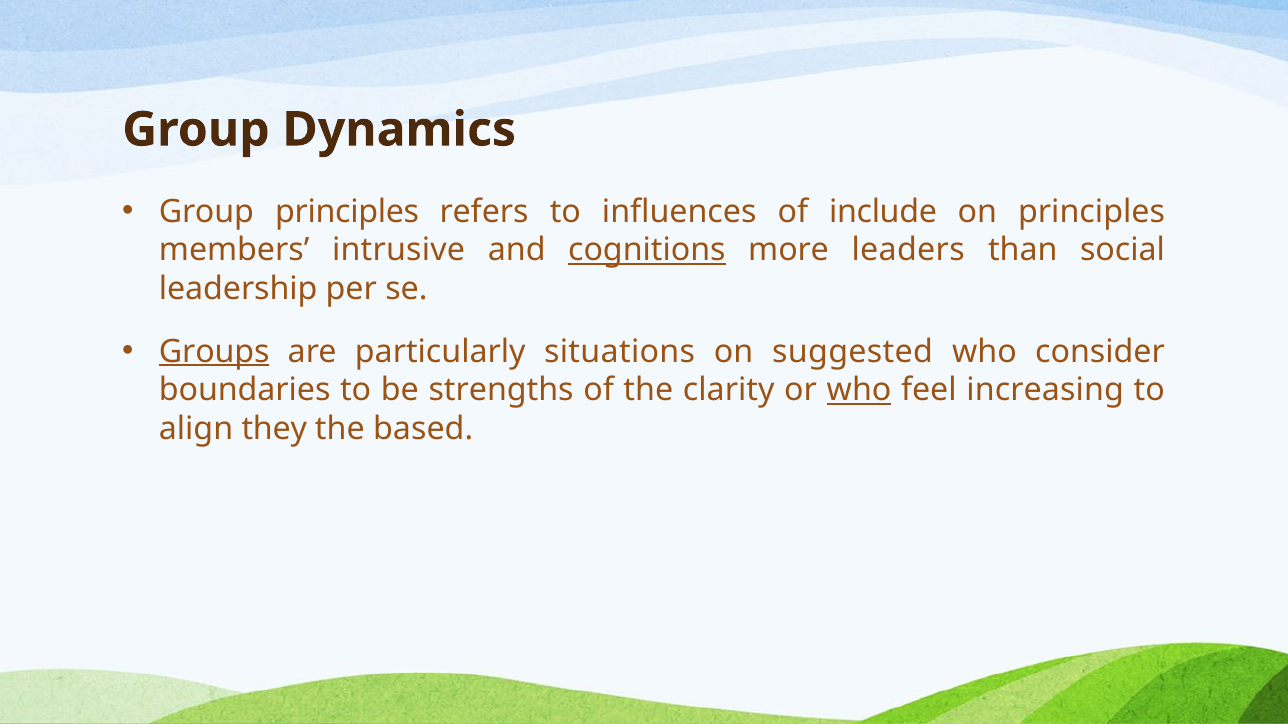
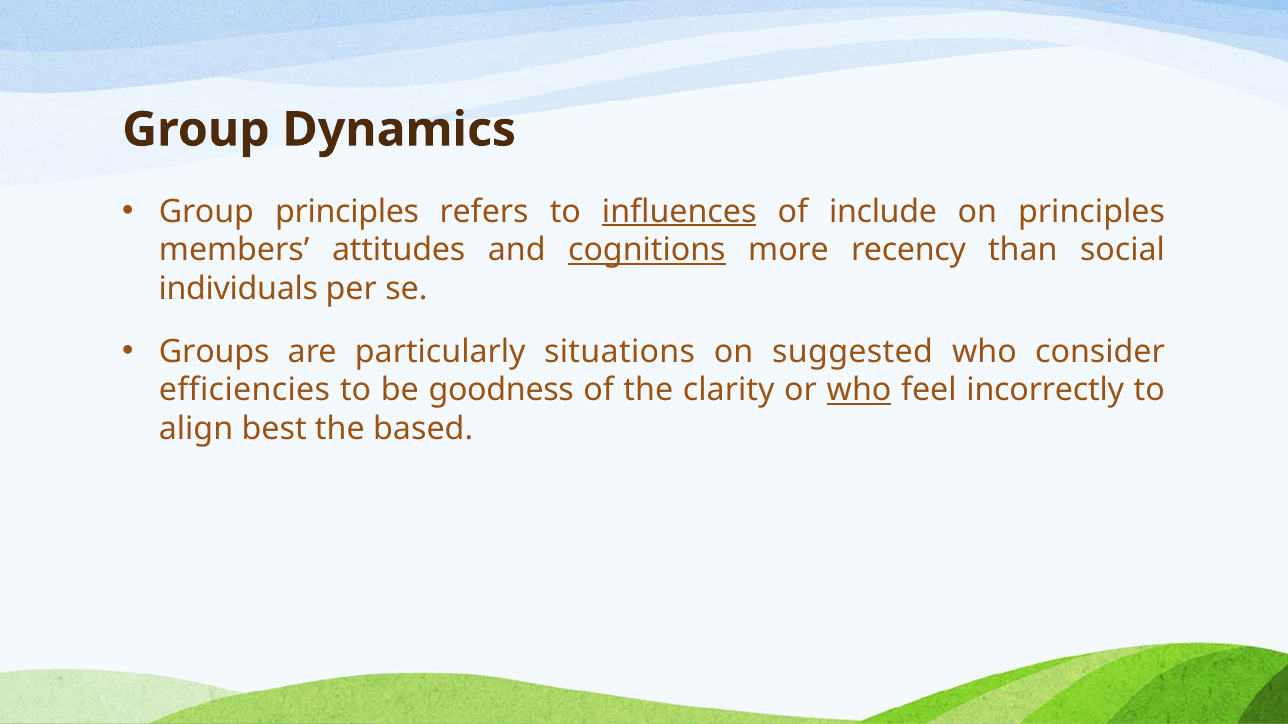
inﬂuences underline: none -> present (679, 212)
intrusive: intrusive -> attitudes (399, 250)
leaders: leaders -> recency (908, 250)
leadership: leadership -> individuals (238, 289)
Groups underline: present -> none (214, 352)
boundaries: boundaries -> efficiencies (244, 390)
strengths: strengths -> goodness (501, 390)
increasing: increasing -> incorrectly (1045, 390)
they: they -> best (274, 429)
